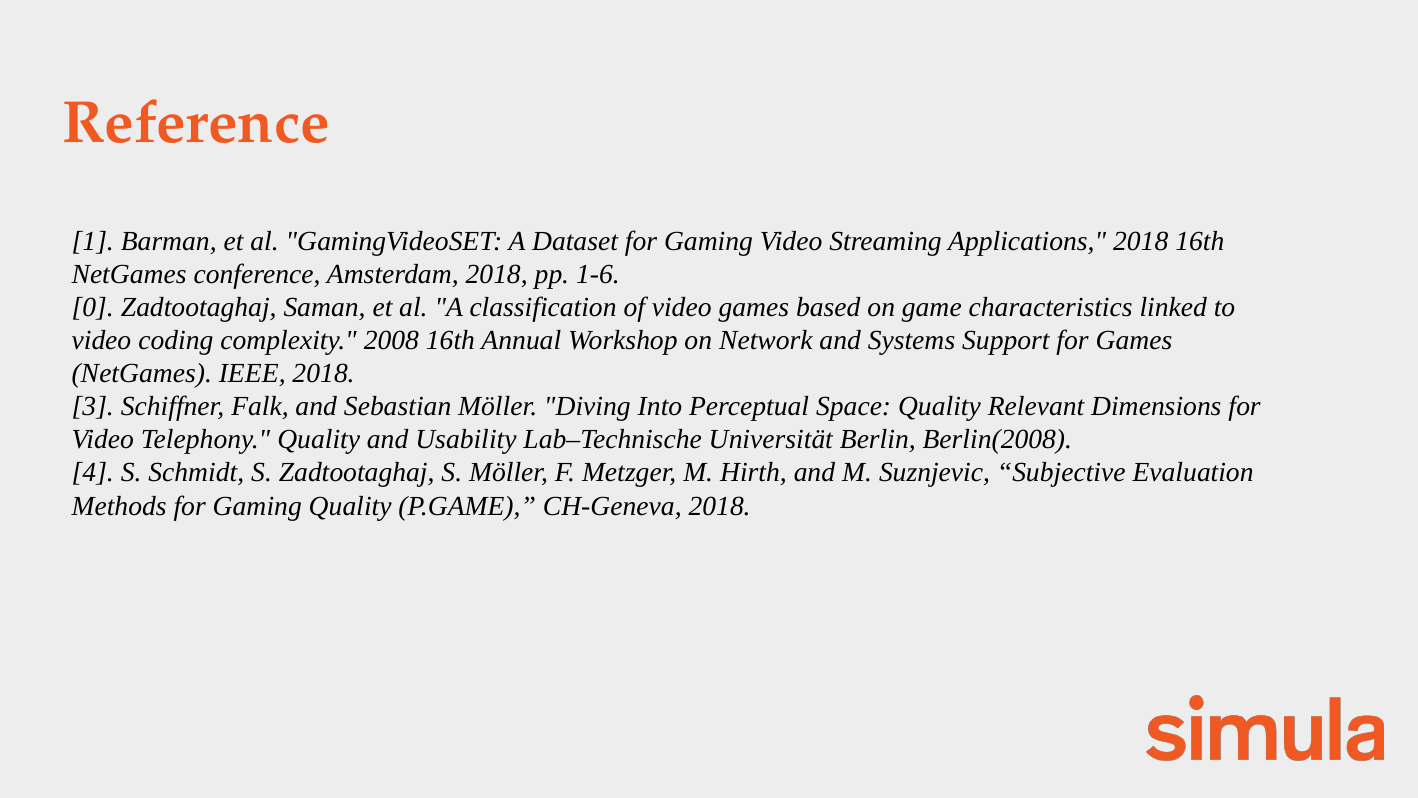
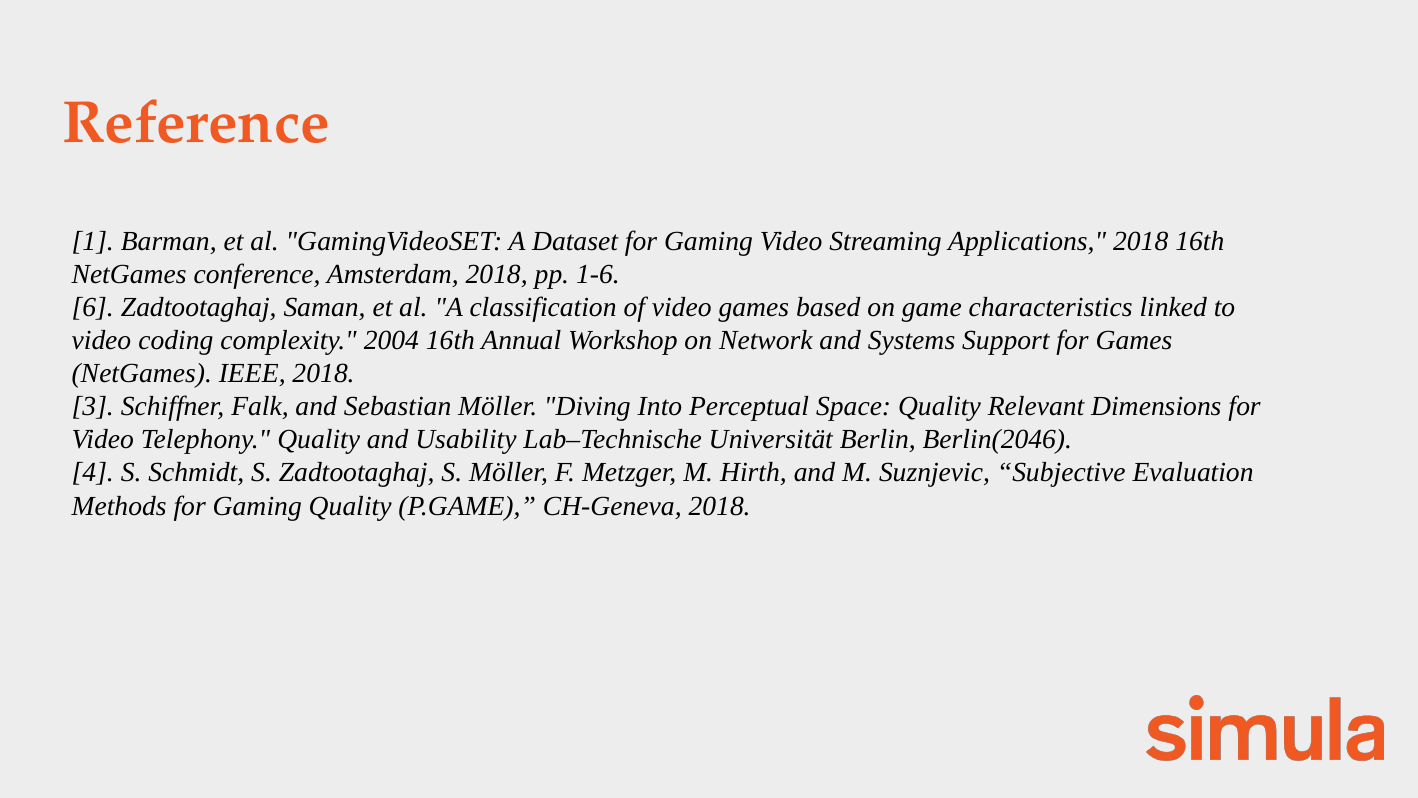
0: 0 -> 6 (93, 307)
2008: 2008 -> 2004 (391, 340)
Berlin(2008: Berlin(2008 -> Berlin(2046 (997, 440)
